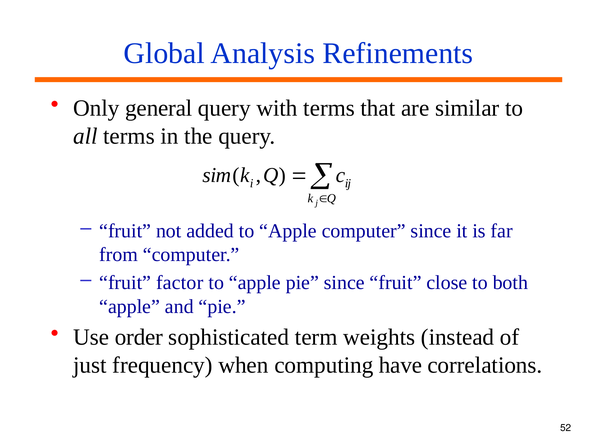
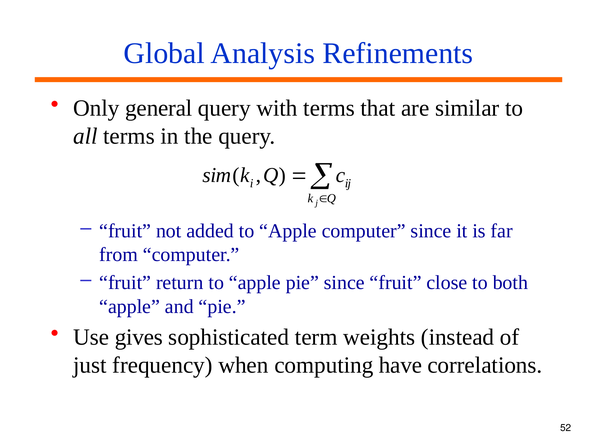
factor: factor -> return (180, 282)
order: order -> gives (139, 337)
